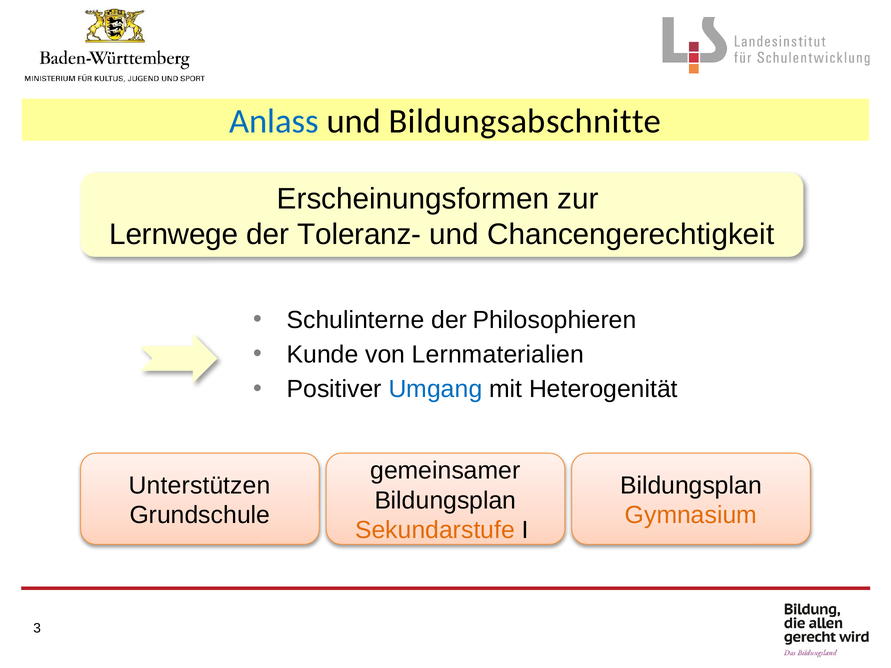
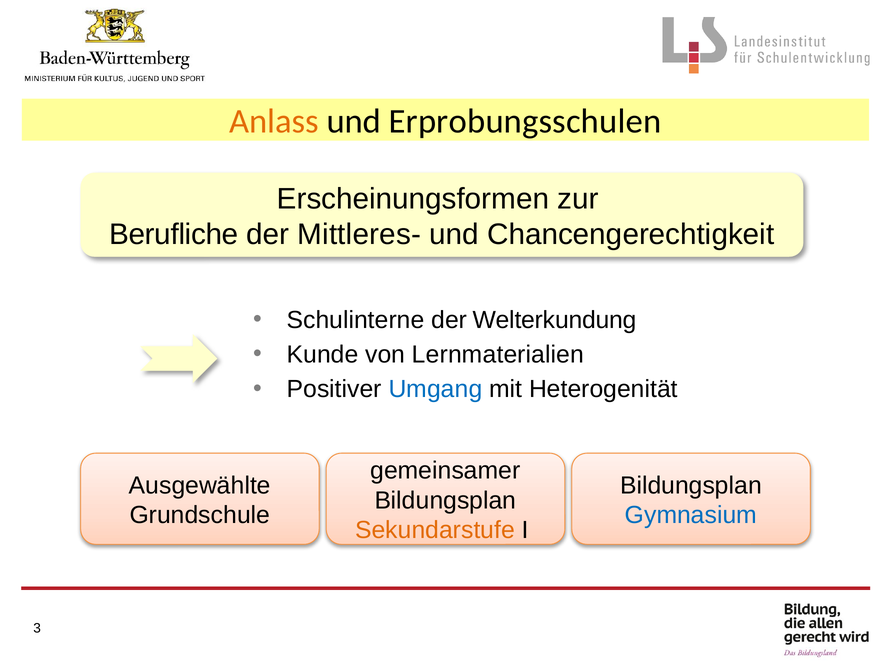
Anlass colour: blue -> orange (274, 121)
Bildungsabschnitte: Bildungsabschnitte -> Erprobungsschulen (525, 121)
Lernwege: Lernwege -> Berufliche (174, 235)
Toleranz-: Toleranz- -> Mittleres- (359, 235)
Philosophieren: Philosophieren -> Welterkundung (555, 320)
Unterstützen: Unterstützen -> Ausgewählte (200, 486)
Gymnasium colour: orange -> blue (691, 516)
